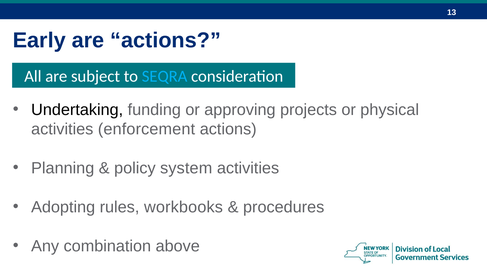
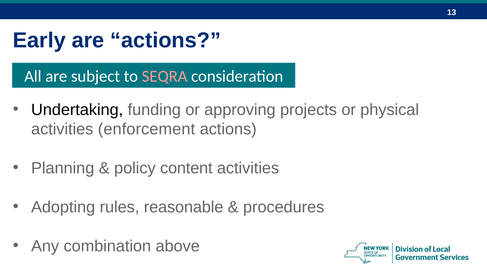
SEQRA colour: light blue -> pink (165, 76)
system: system -> content (186, 168)
workbooks: workbooks -> reasonable (184, 207)
